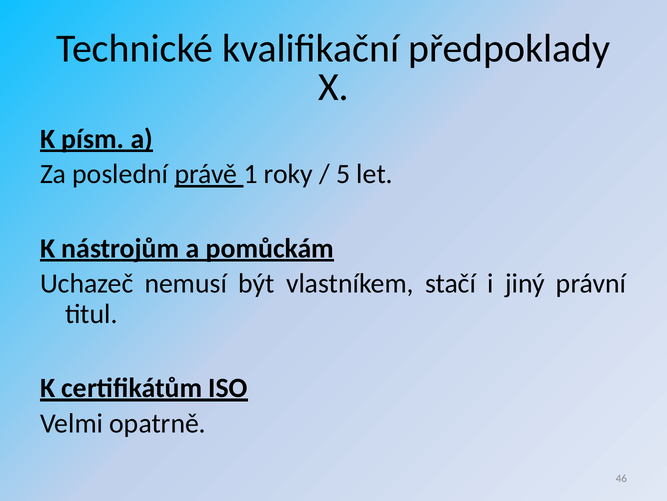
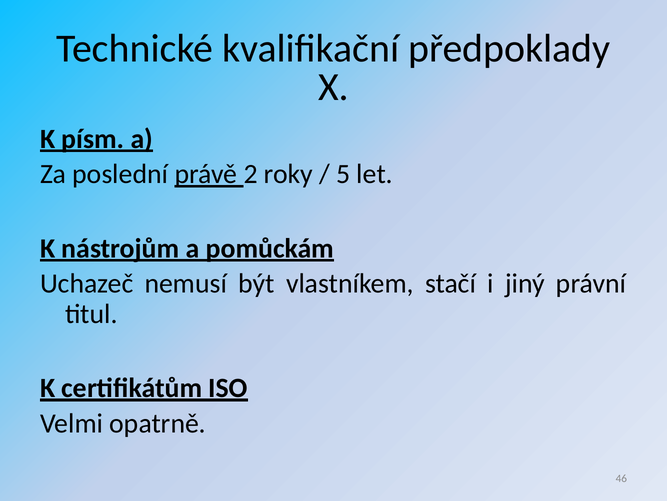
1: 1 -> 2 (251, 174)
